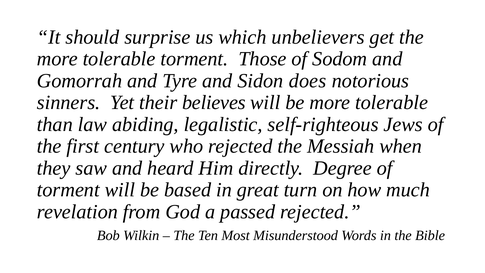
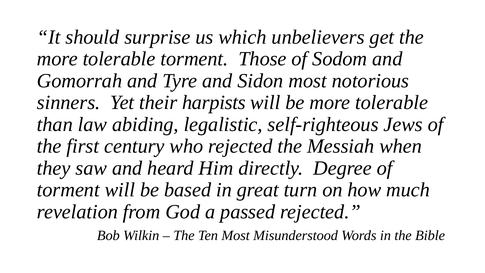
Sidon does: does -> most (308, 81)
believes: believes -> harpists (214, 102)
